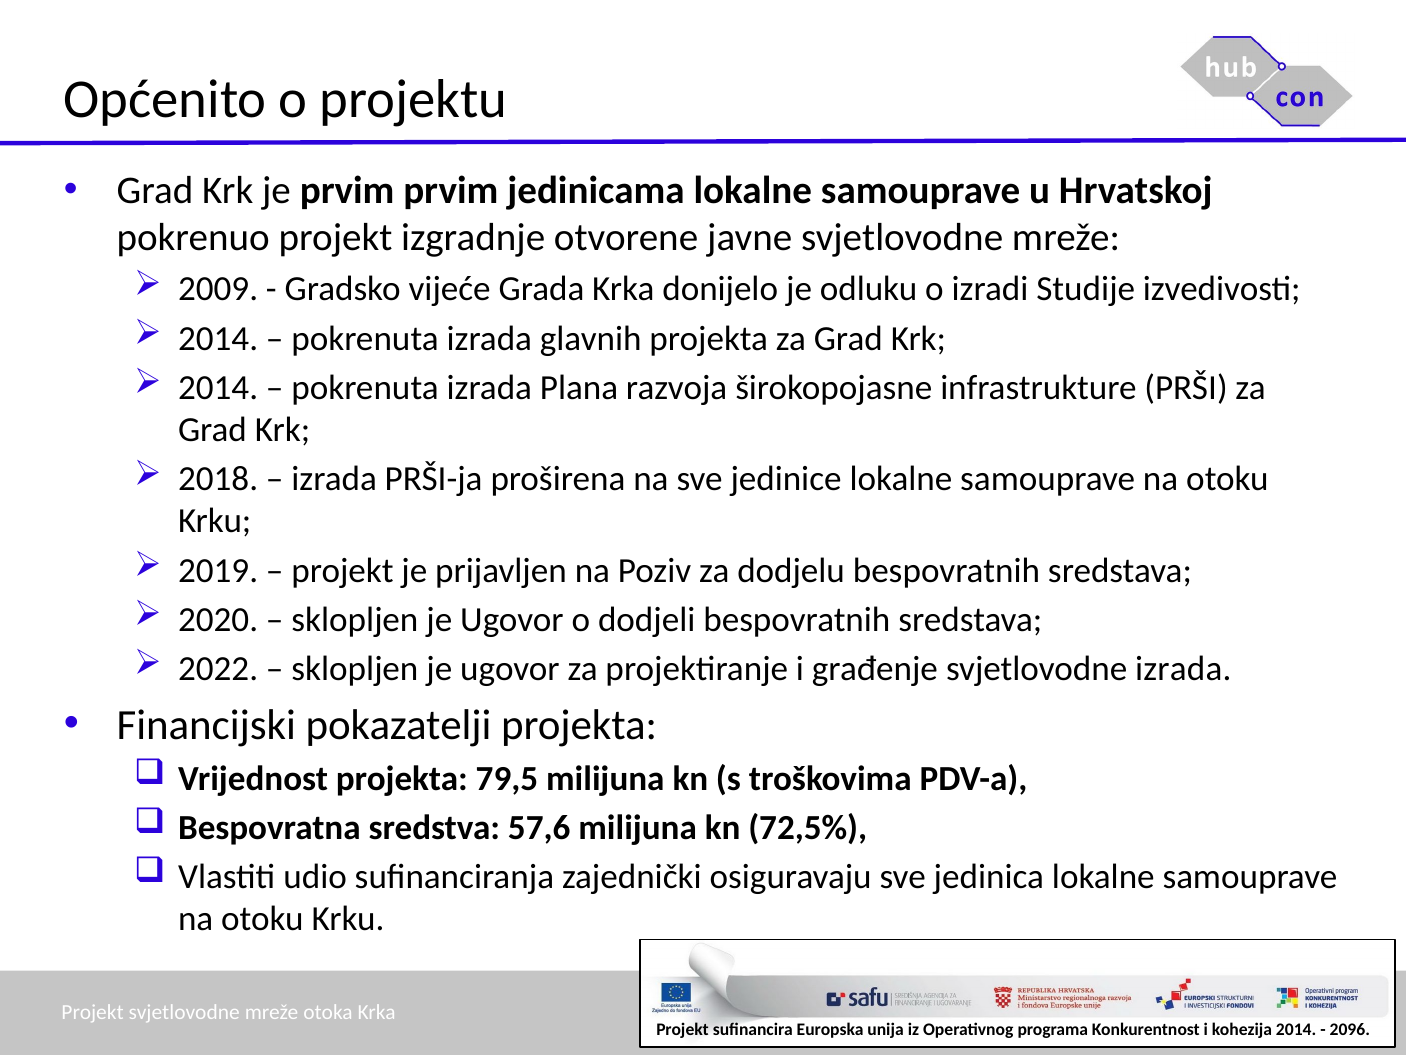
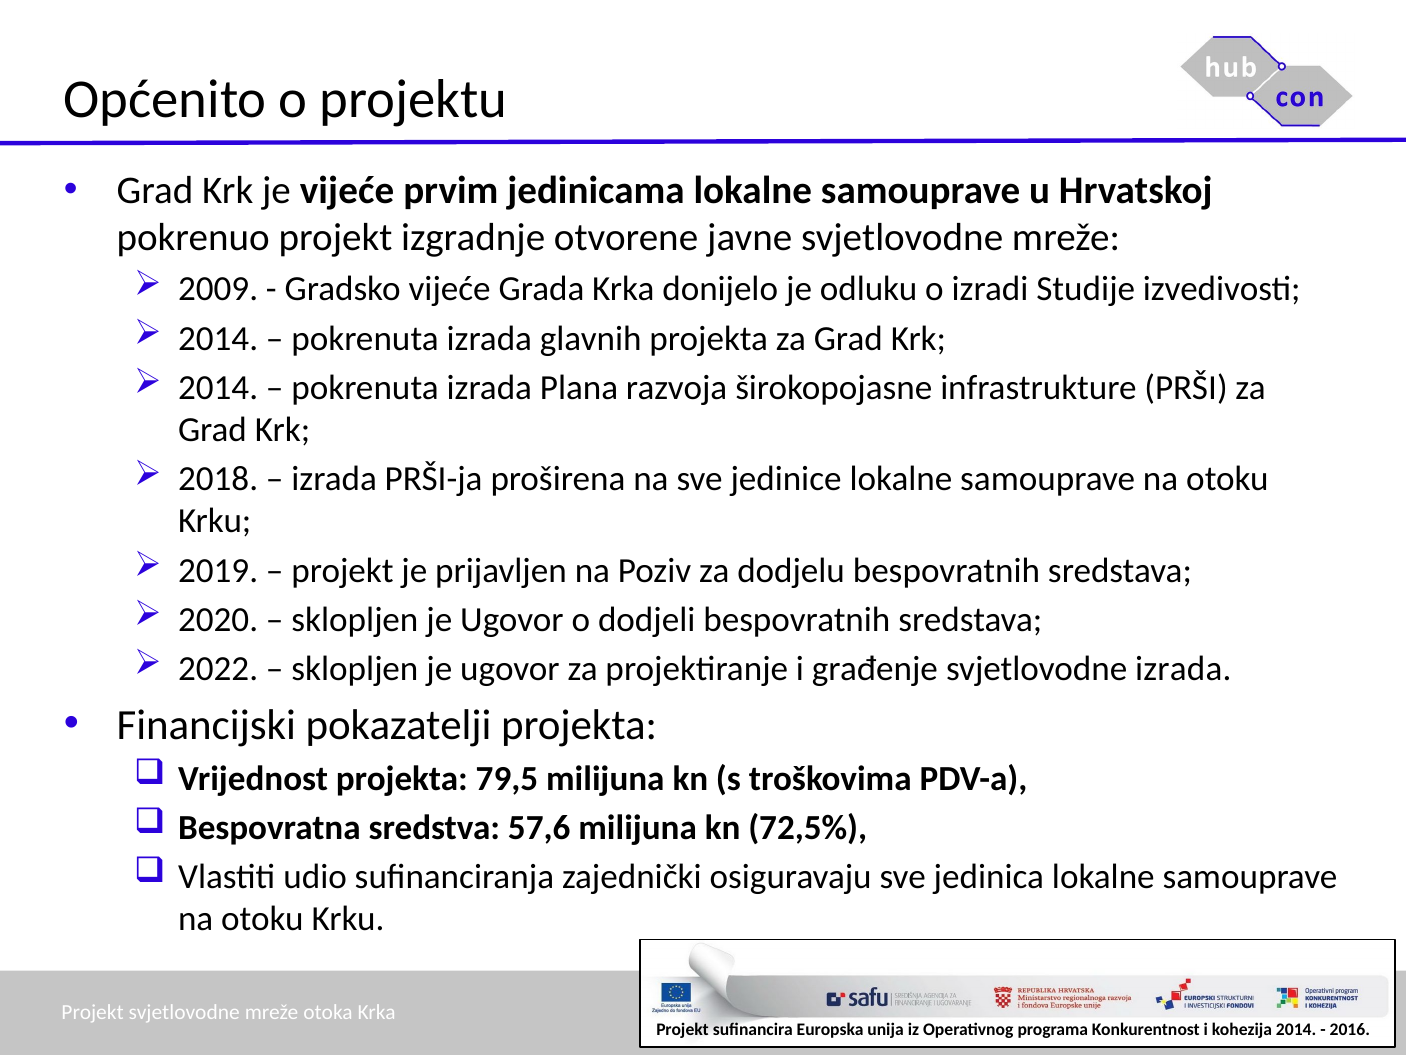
je prvim: prvim -> vijeće (347, 191)
2096: 2096 -> 2016 (1350, 1030)
